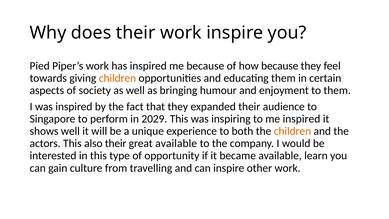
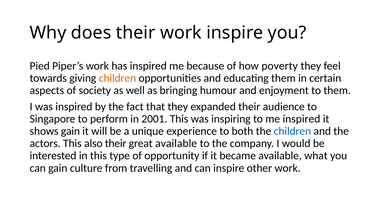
how because: because -> poverty (280, 66)
2029: 2029 -> 2001 (154, 119)
shows well: well -> gain (70, 131)
children colour: orange -> blue (292, 131)
learn: learn -> what (316, 156)
